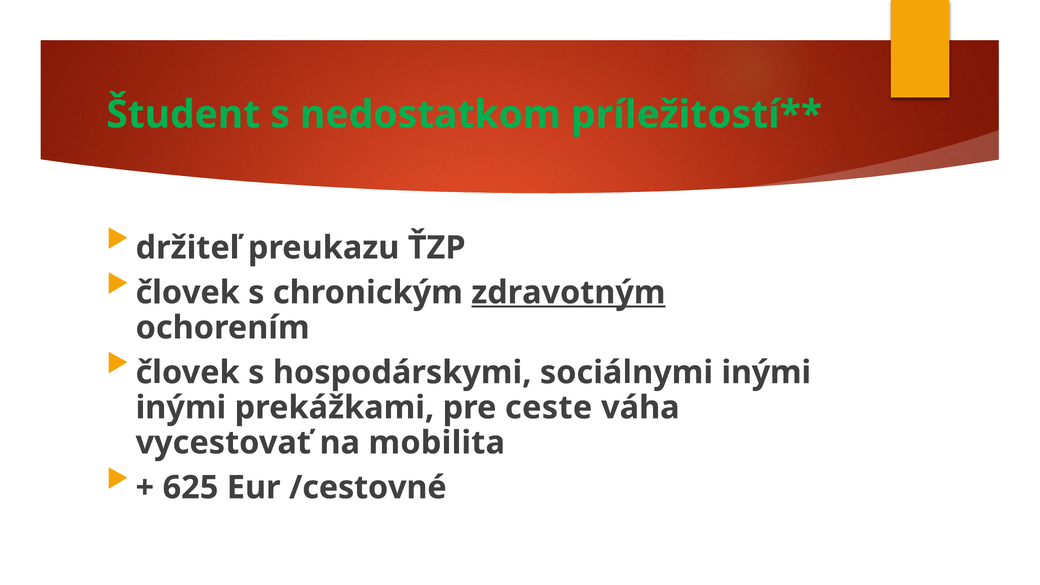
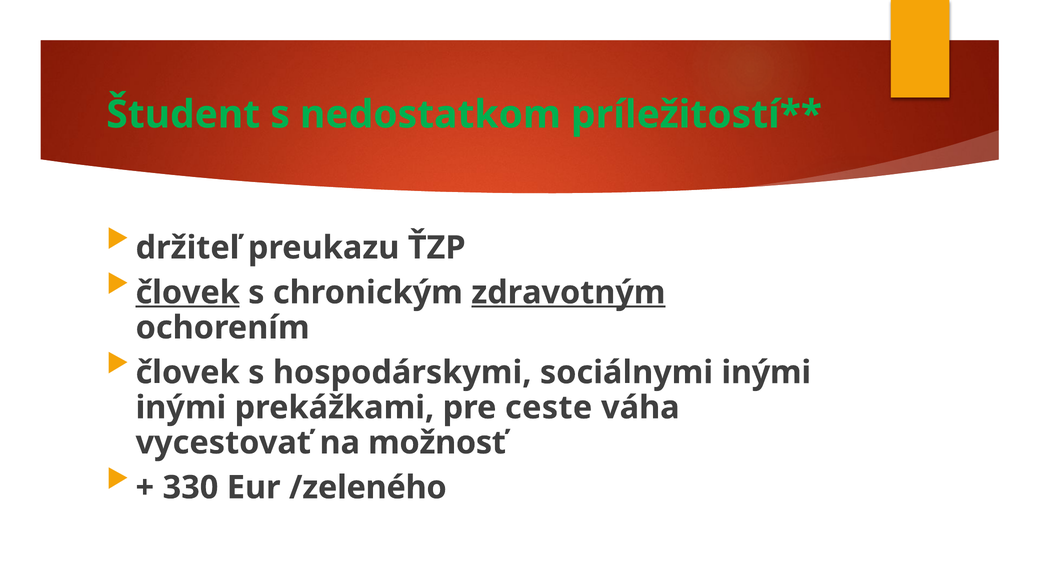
človek underline: none -> present (188, 293)
mobilita: mobilita -> možnosť (437, 443)
625: 625 -> 330 (190, 488)
/cestovné: /cestovné -> /zeleného (368, 488)
